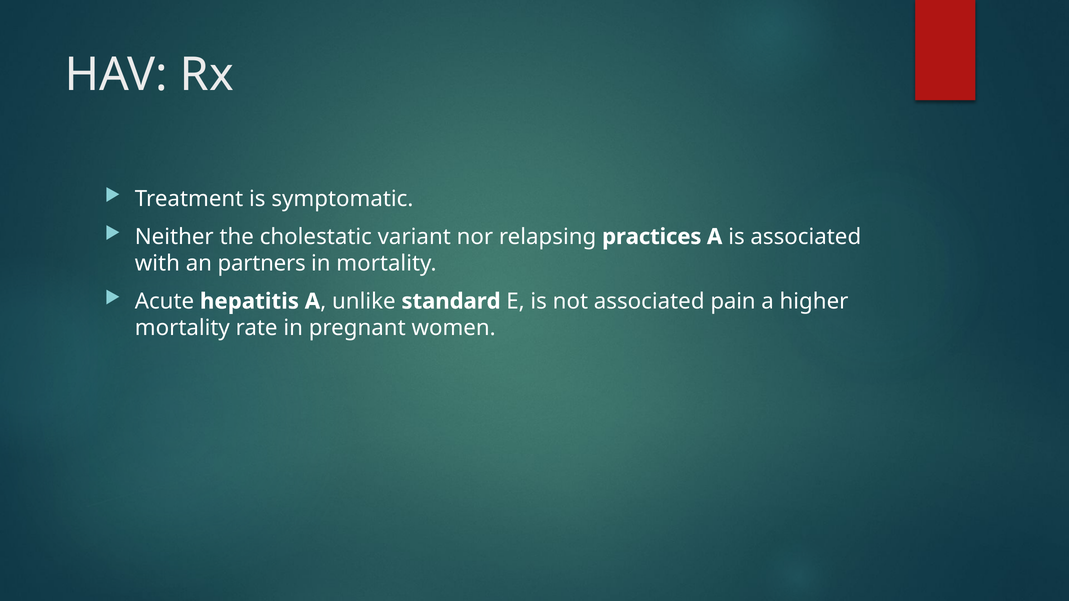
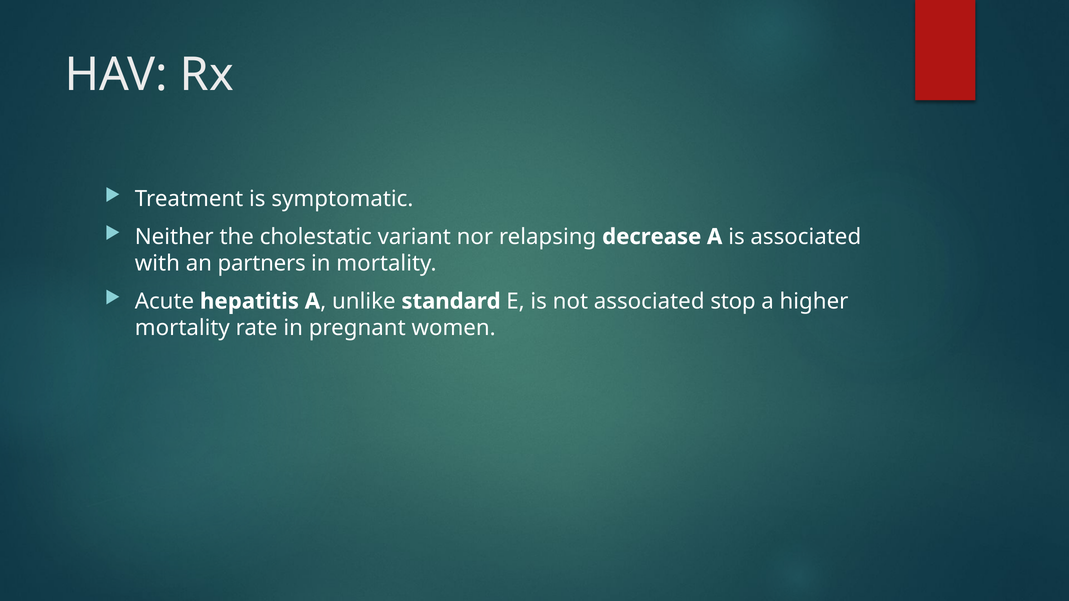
practices: practices -> decrease (652, 237)
pain: pain -> stop (733, 301)
